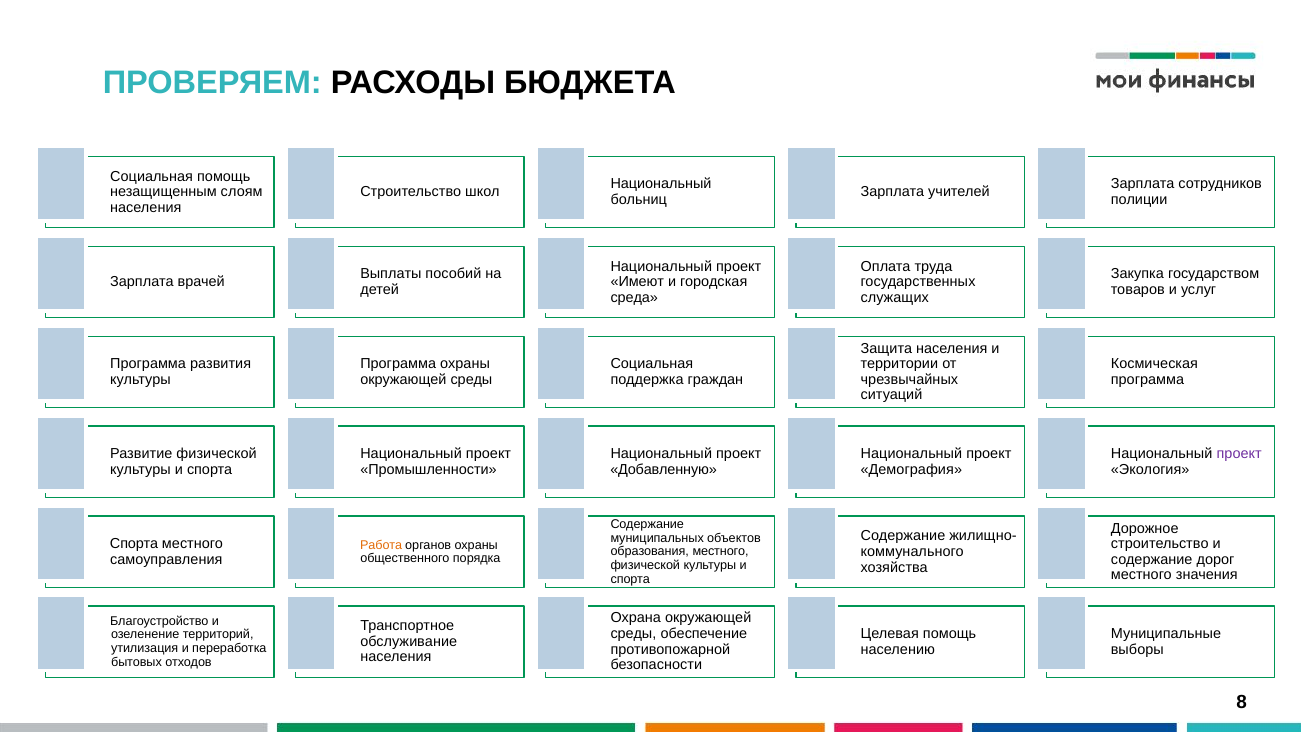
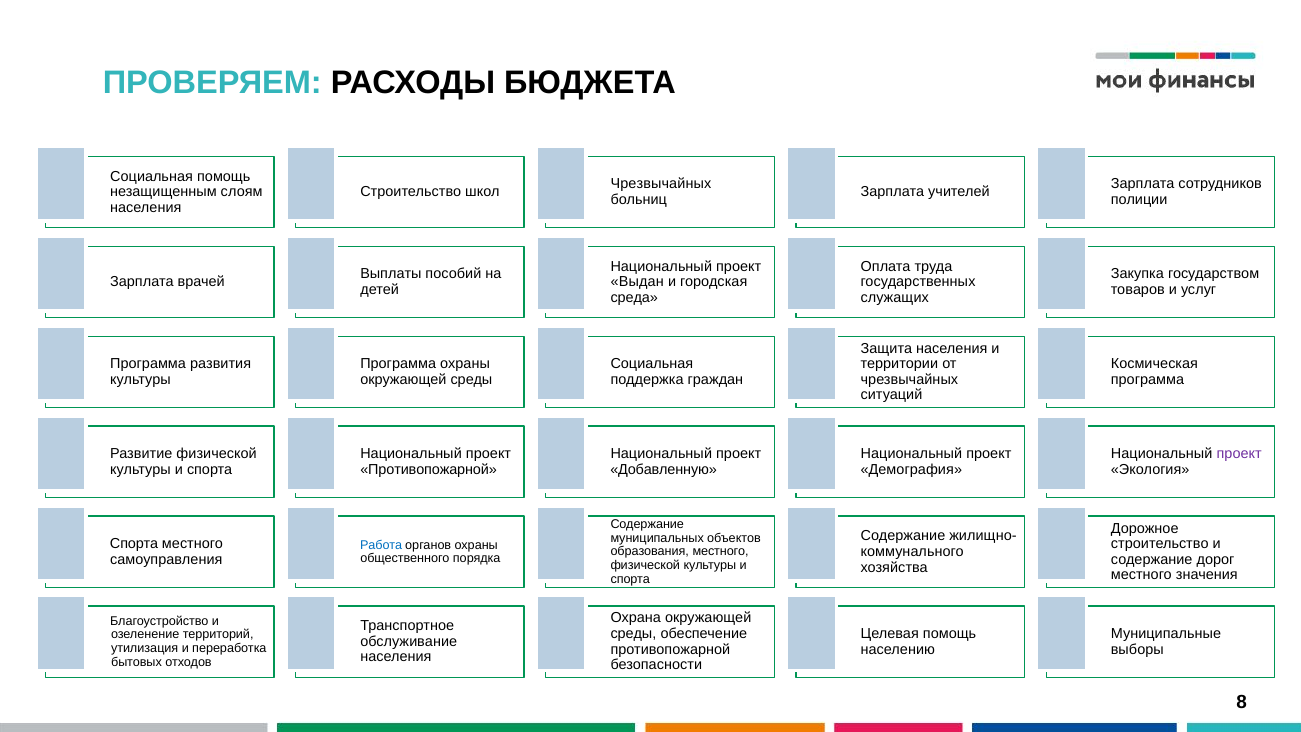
Национальный: Национальный -> Чрезвычайных (661, 184)
Имеют: Имеют -> Выдан (637, 282)
Промышленности: Промышленности -> Противопожарной (429, 469)
Работа colour: orange -> blue (381, 545)
